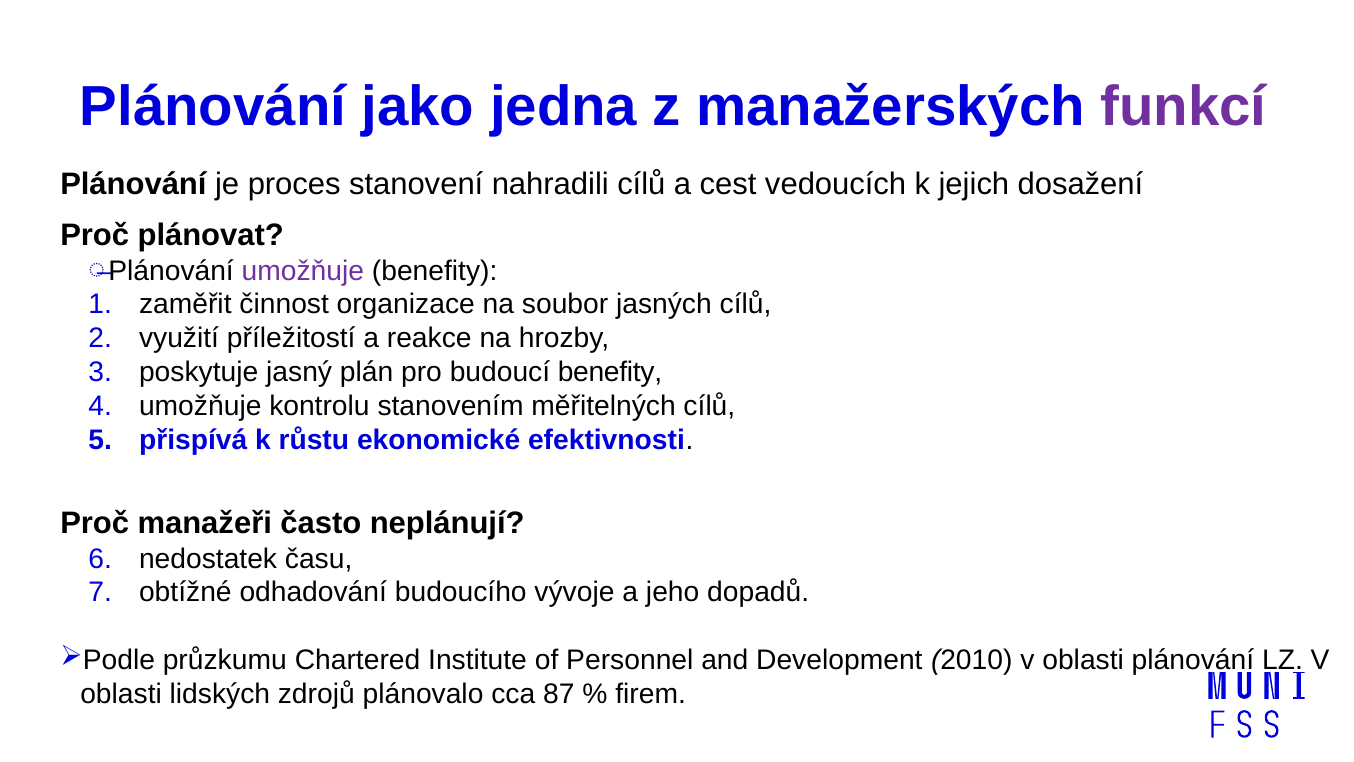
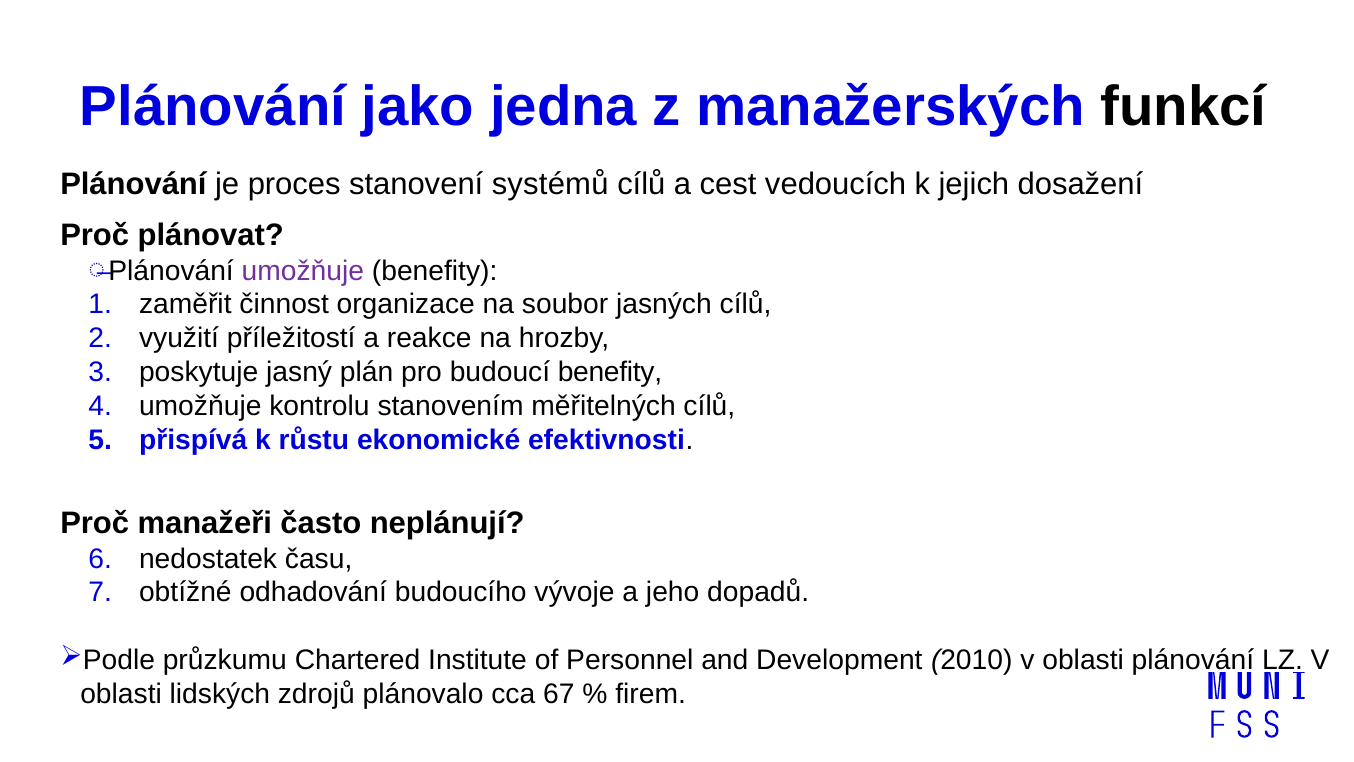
funkcí colour: purple -> black (1183, 106)
nahradili: nahradili -> systémů (550, 184)
87: 87 -> 67 (559, 694)
